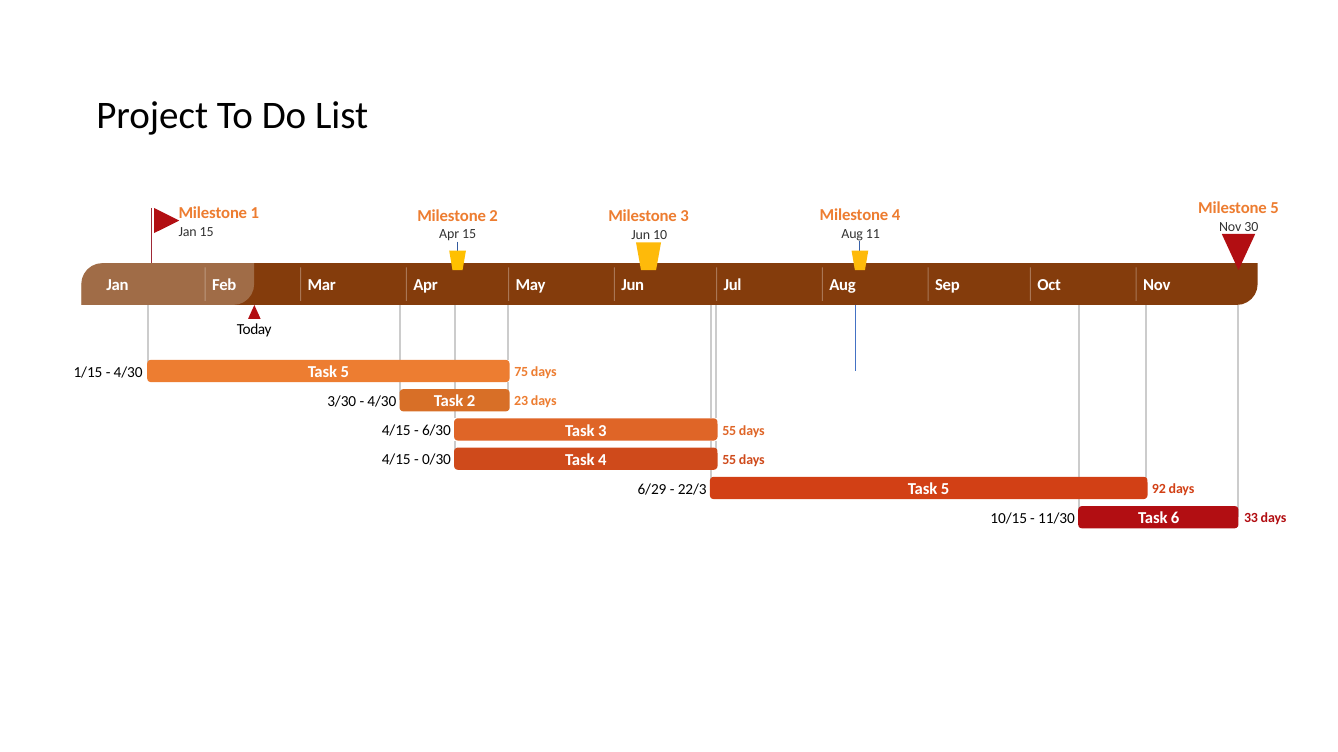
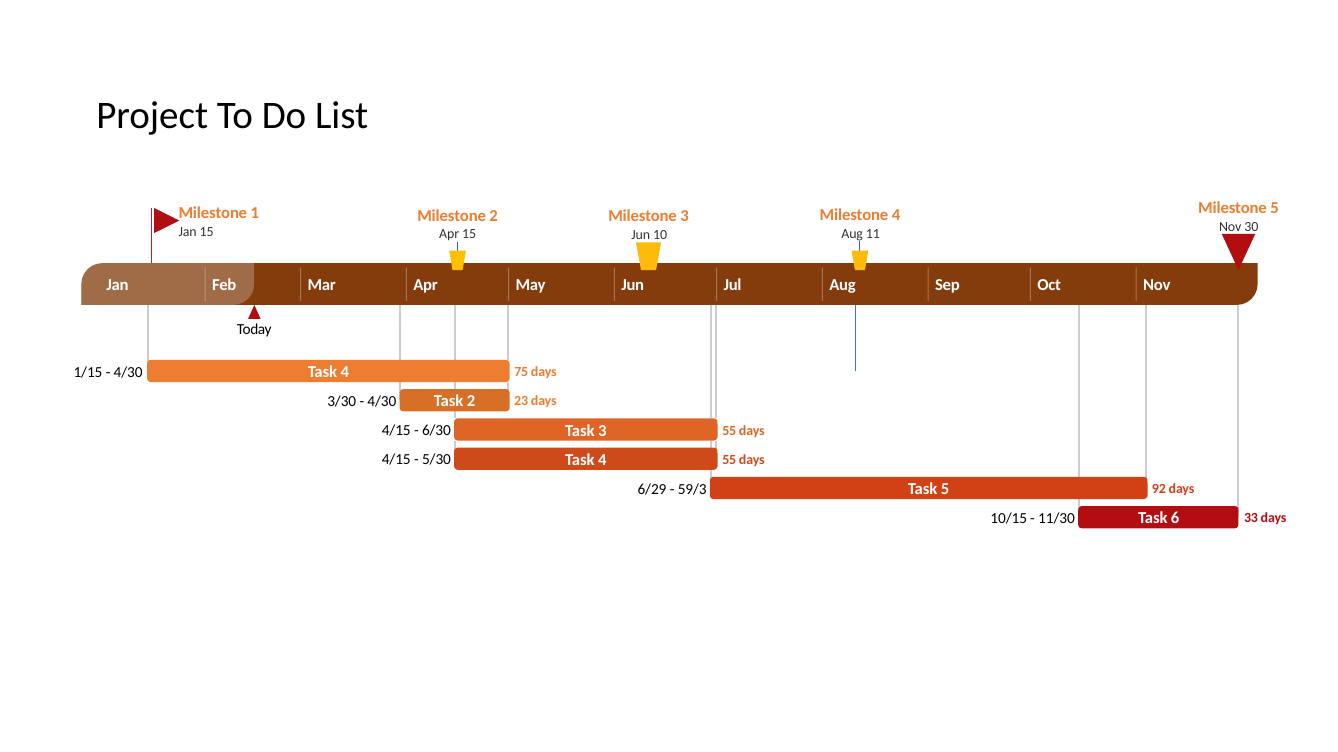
5: 5 -> 4 (345, 372)
0/30: 0/30 -> 5/30 (436, 460)
22/3: 22/3 -> 59/3 (692, 489)
